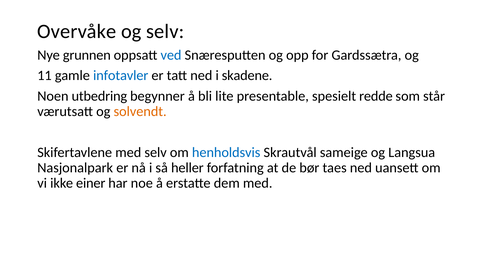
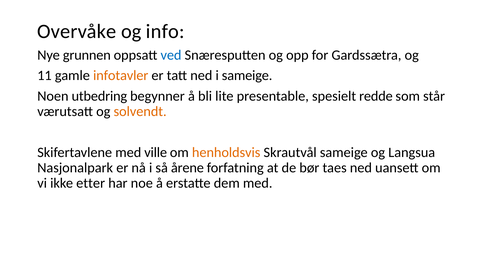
og selv: selv -> info (165, 31)
infotavler colour: blue -> orange (121, 76)
i skadene: skadene -> sameige (247, 76)
med selv: selv -> ville (156, 152)
henholdsvis colour: blue -> orange (226, 152)
heller: heller -> årene (187, 168)
einer: einer -> etter (91, 183)
